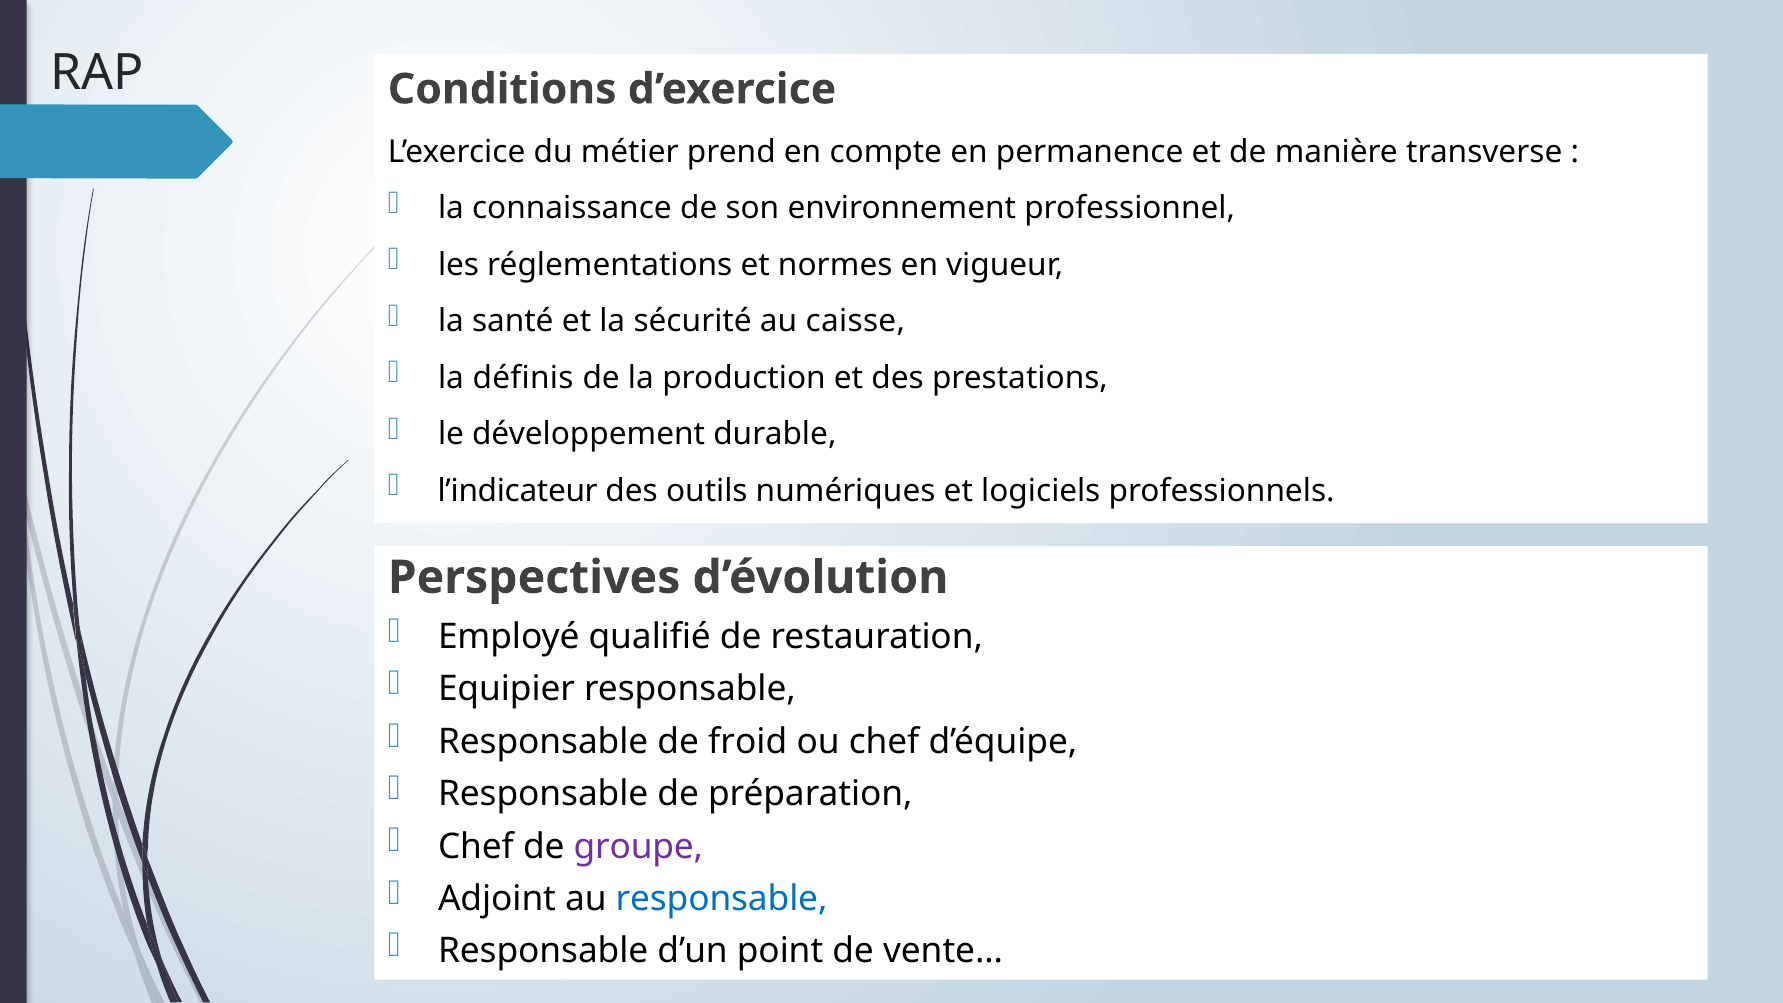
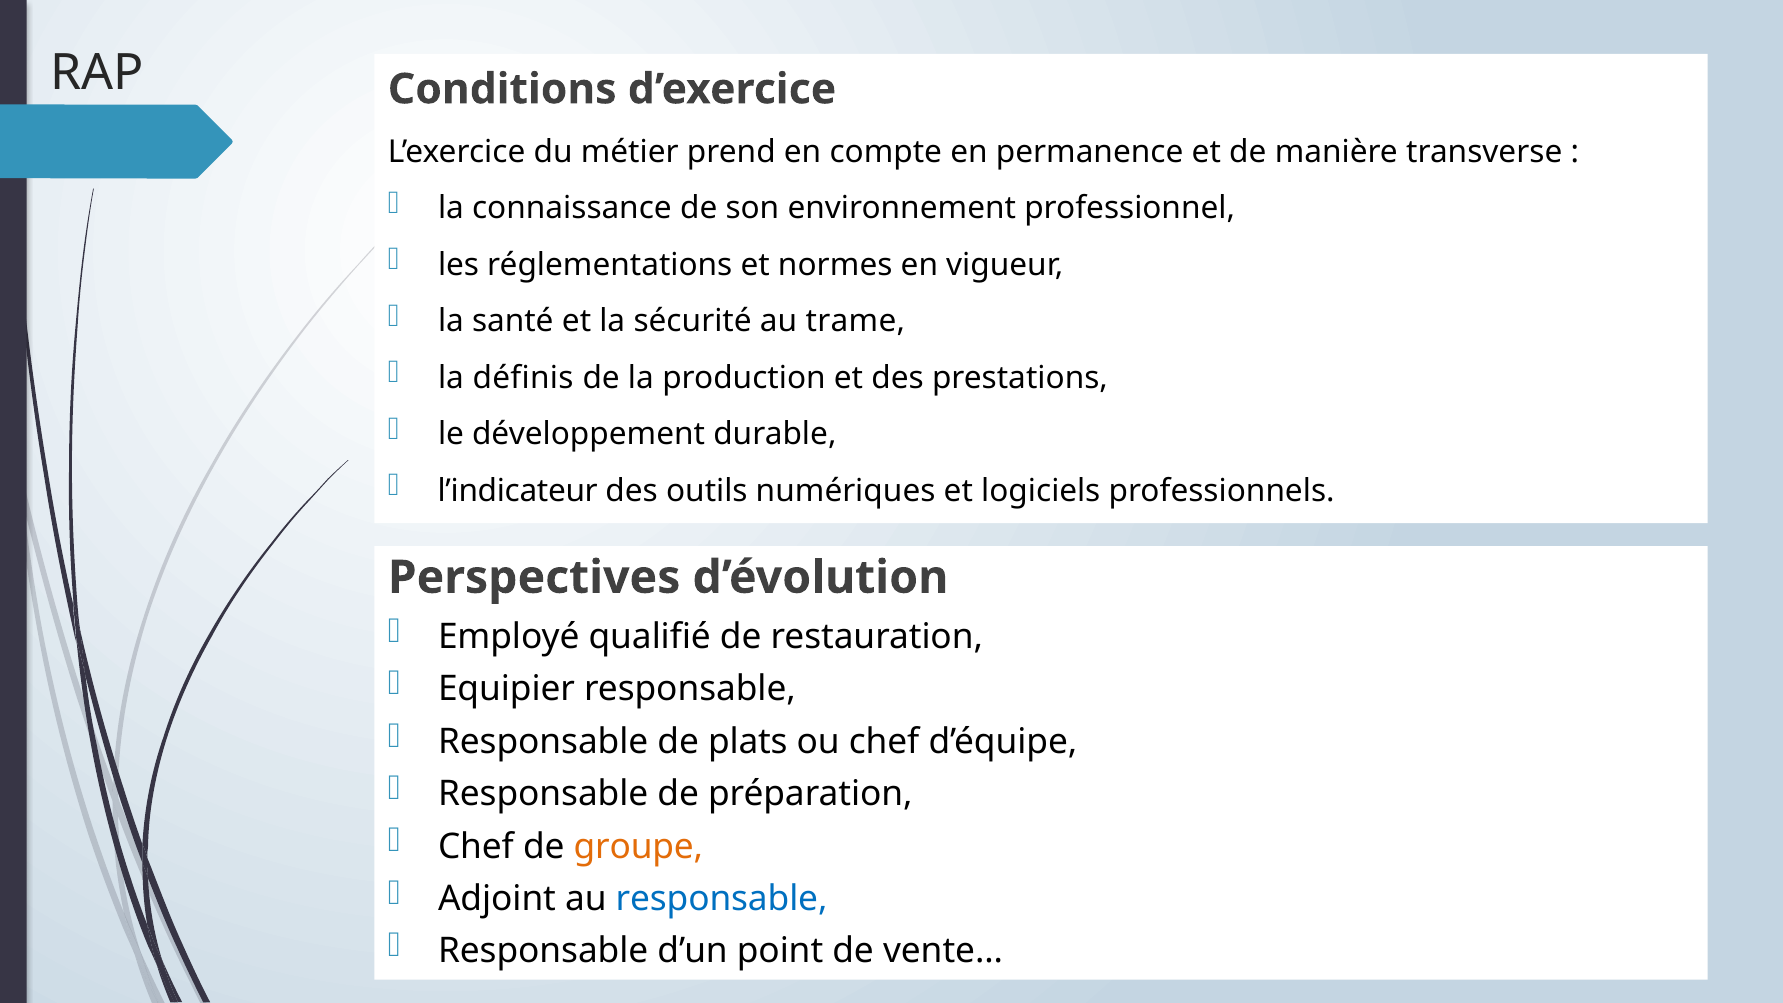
caisse: caisse -> trame (855, 321)
froid: froid -> plats (748, 742)
groupe colour: purple -> orange (638, 846)
